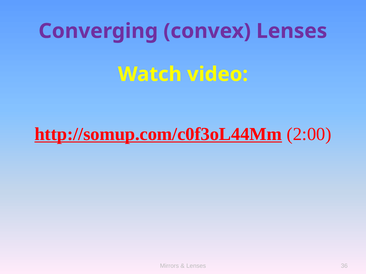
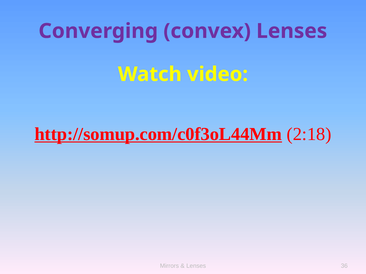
2:00: 2:00 -> 2:18 (309, 134)
